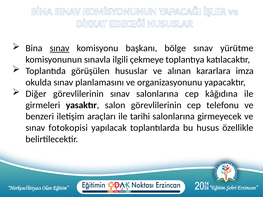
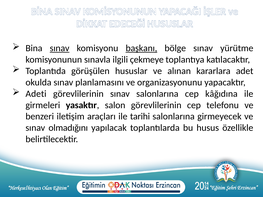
başkanı underline: none -> present (141, 48)
imza: imza -> adet (245, 71)
Diğer: Diğer -> Adeti (36, 94)
fotokopisi: fotokopisi -> olmadığını (68, 128)
